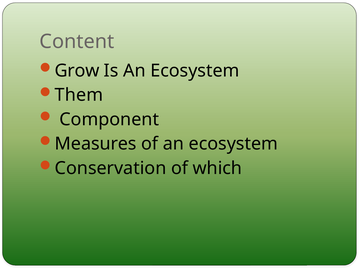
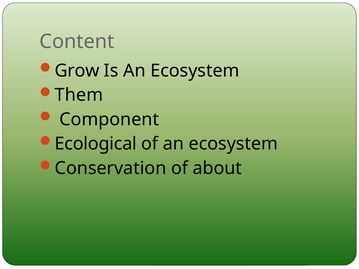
Measures: Measures -> Ecological (96, 144)
which: which -> about (217, 168)
